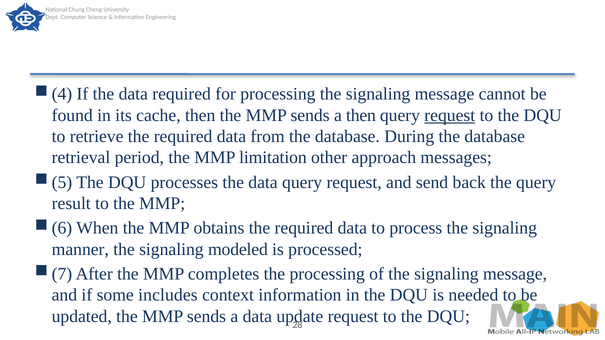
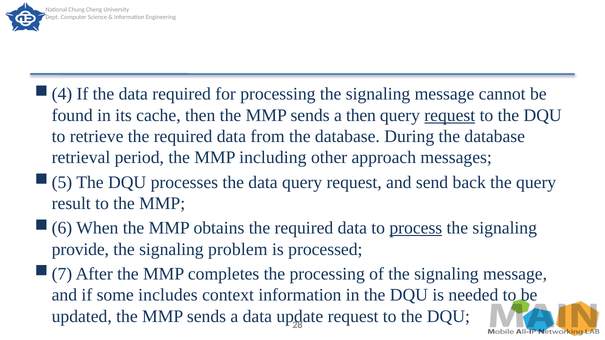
limitation: limitation -> including (273, 158)
process underline: none -> present (416, 228)
manner: manner -> provide (80, 250)
modeled: modeled -> problem (238, 250)
